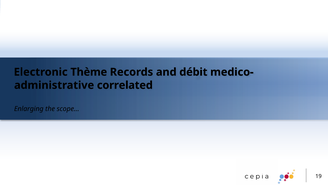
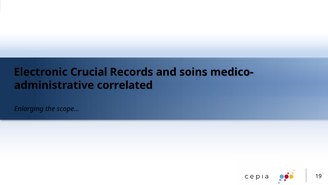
Thème: Thème -> Crucial (89, 72)
débit: débit -> soins (193, 72)
